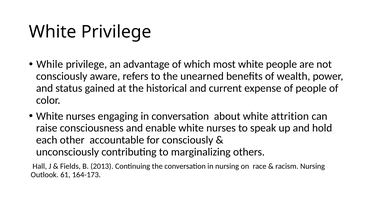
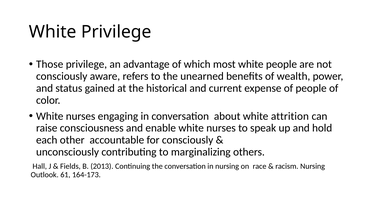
While: While -> Those (50, 64)
